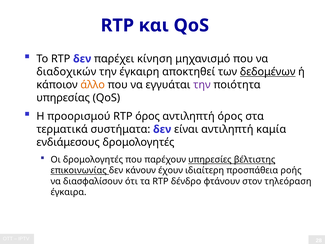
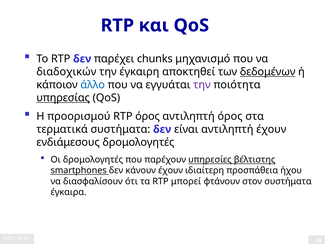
κίνηση: κίνηση -> chunks (155, 59)
άλλο colour: orange -> blue (93, 85)
υπηρεσίας underline: none -> present (63, 98)
αντιληπτή καμία: καμία -> έχουν (271, 129)
επικοινωνίας: επικοινωνίας -> smartphones (79, 170)
ροής: ροής -> ήχου (291, 170)
δένδρο: δένδρο -> μπορεί (186, 181)
στον τηλεόραση: τηλεόραση -> συστήματα (288, 181)
